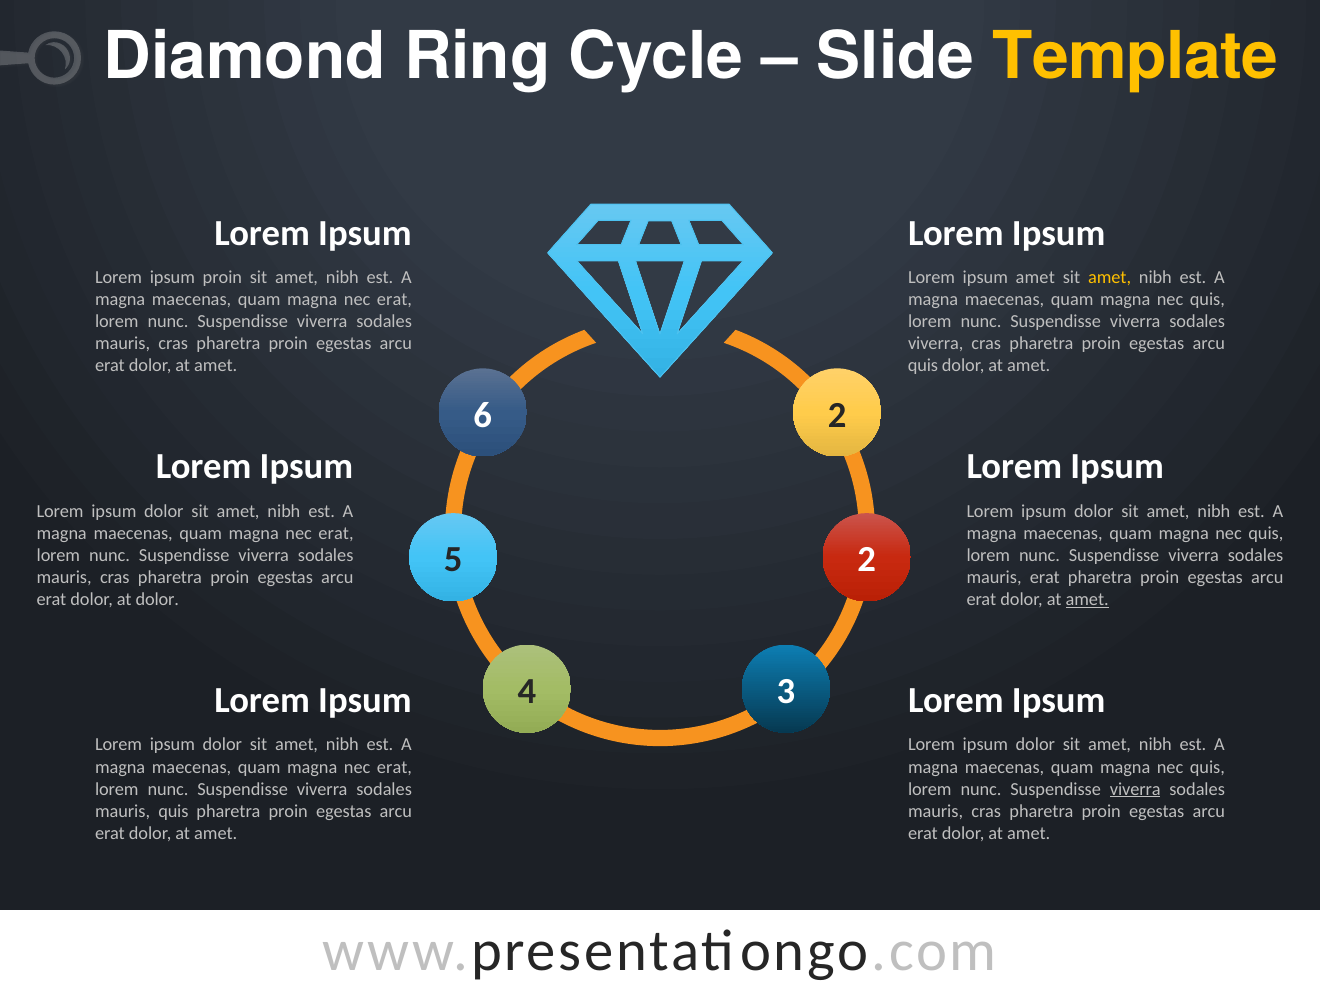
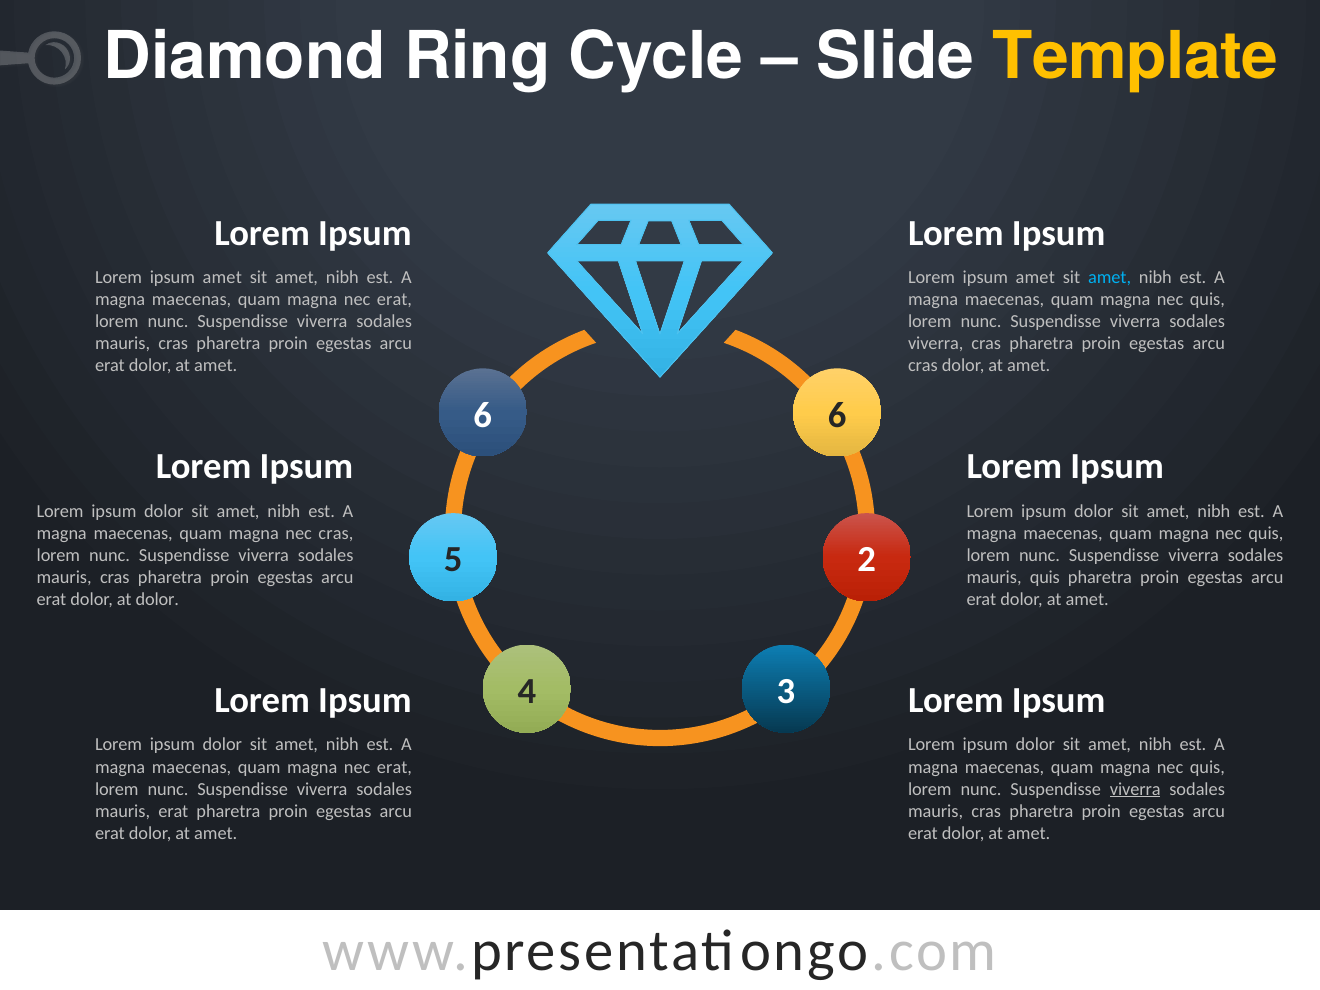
proin: proin -> amet (222, 278)
amet colour: yellow -> light blue (1110, 278)
quis: quis -> cras (923, 366)
6 2: 2 -> 6 (837, 415)
erat: erat -> cras (336, 533)
mauris erat: erat -> quis (1045, 577)
amet underline: present -> none (1087, 599)
mauris quis: quis -> erat (173, 811)
